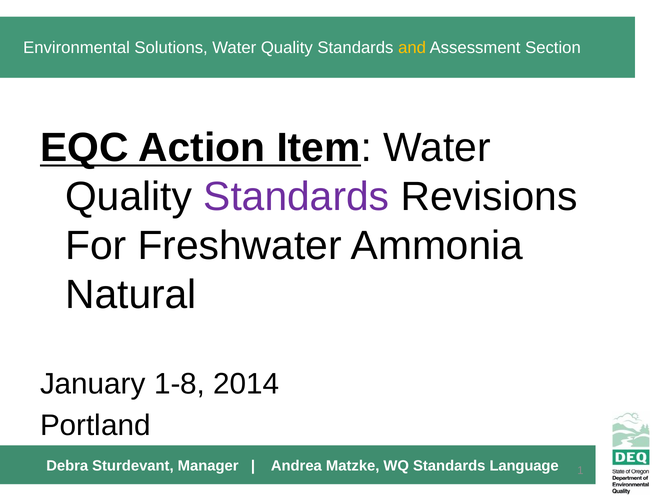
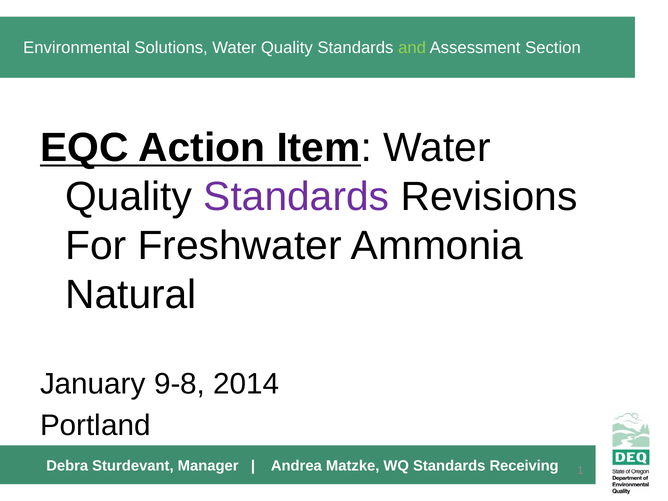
and colour: yellow -> light green (412, 48)
1-8: 1-8 -> 9-8 (180, 384)
Language: Language -> Receiving (524, 466)
